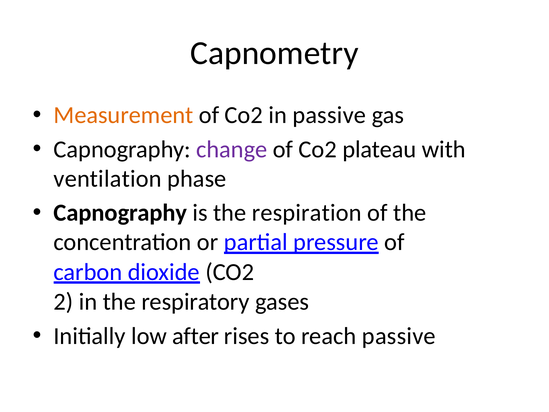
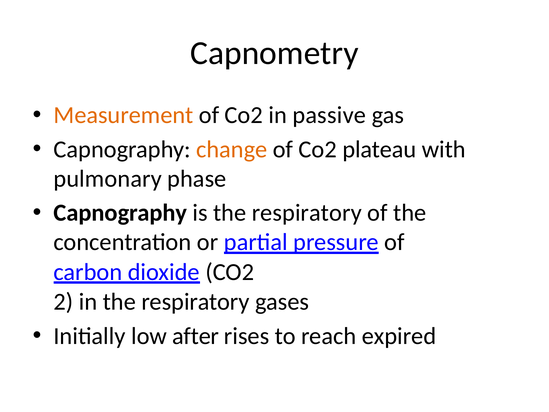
change colour: purple -> orange (232, 149)
ventilation: ventilation -> pulmonary (108, 179)
is the respiration: respiration -> respiratory (307, 213)
reach passive: passive -> expired (399, 336)
